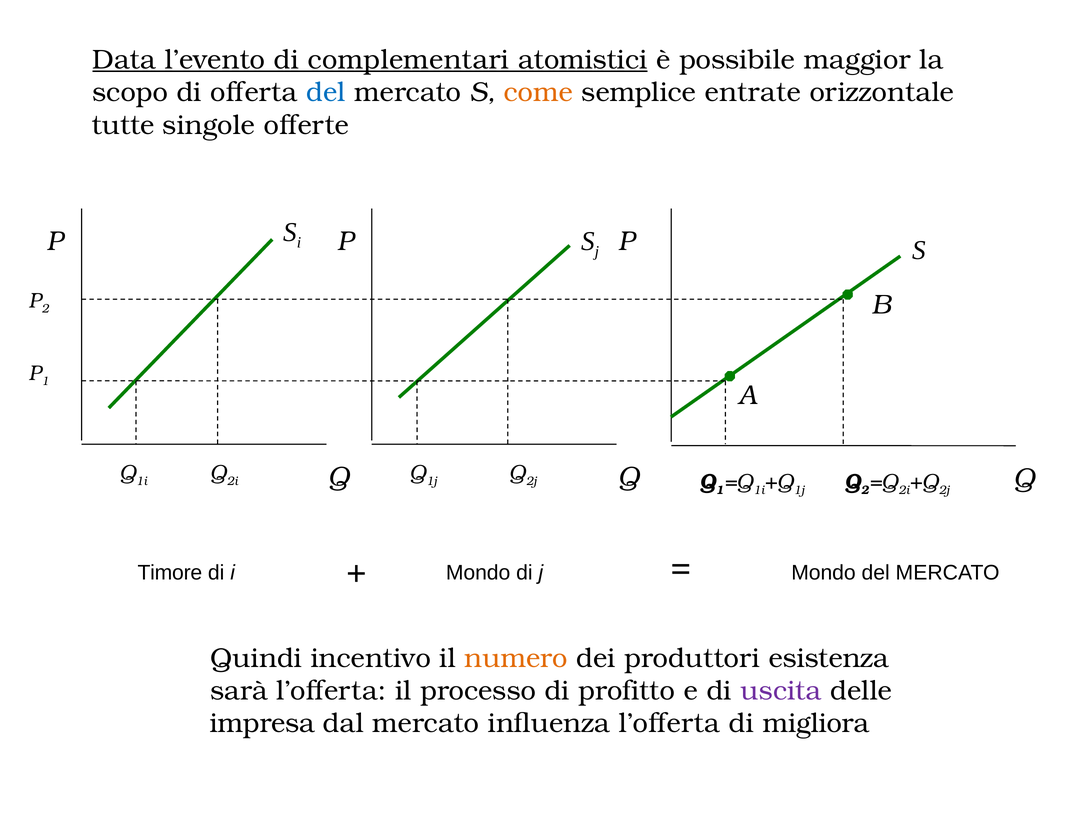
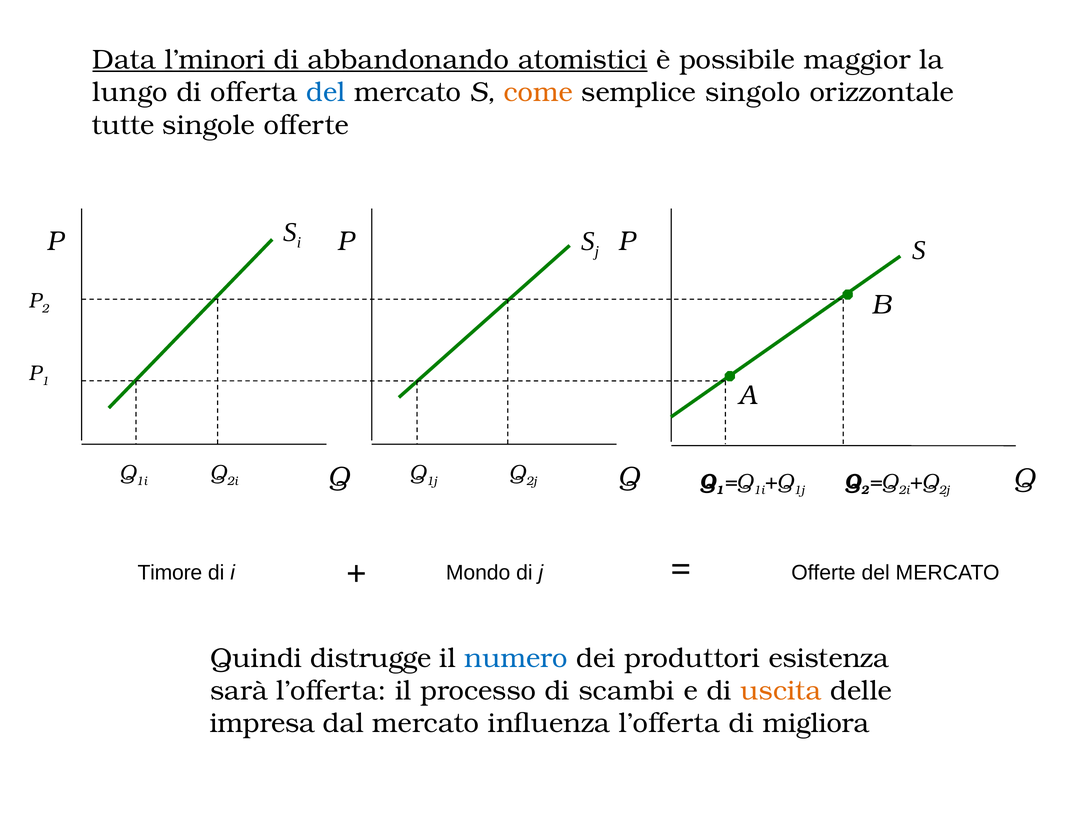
l’evento: l’evento -> l’minori (215, 60)
complementari: complementari -> abbandonando (408, 60)
scopo: scopo -> lungo (130, 92)
entrate: entrate -> singolo (753, 92)
j Mondo: Mondo -> Offerte (823, 573)
incentivo: incentivo -> distrugge (371, 658)
numero colour: orange -> blue (516, 658)
profitto: profitto -> scambi (627, 691)
uscita colour: purple -> orange (781, 691)
